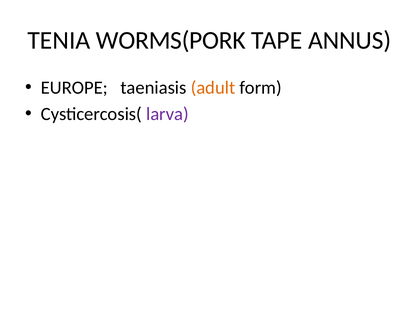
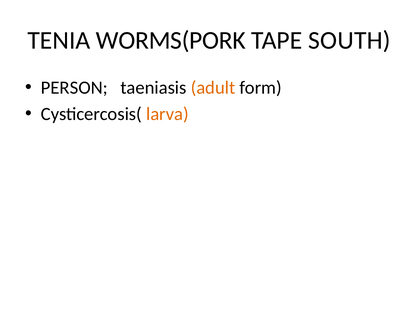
ANNUS: ANNUS -> SOUTH (349, 41)
EUROPE: EUROPE -> PERSON (74, 88)
larva colour: purple -> orange (167, 114)
